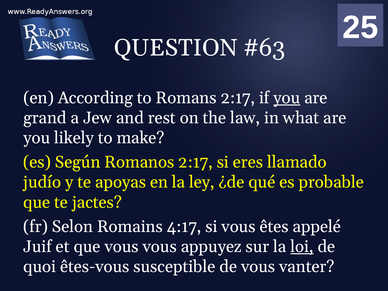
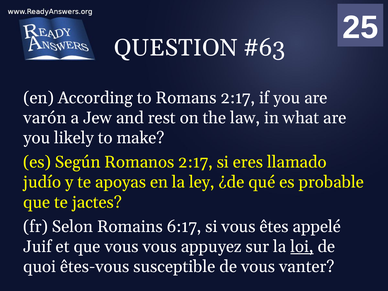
you underline: present -> none (287, 98)
grand: grand -> varón (45, 118)
4:17: 4:17 -> 6:17 (184, 227)
